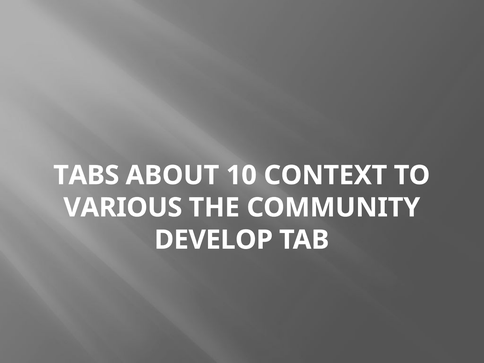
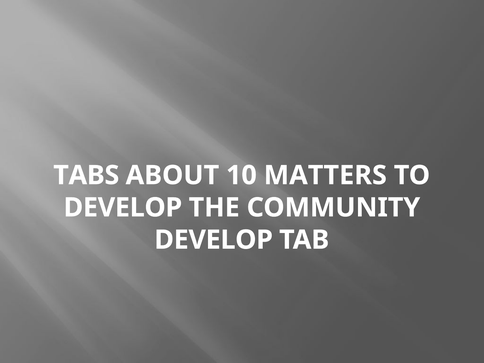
CONTEXT: CONTEXT -> MATTERS (325, 175)
VARIOUS: VARIOUS -> DEVELOP (123, 208)
